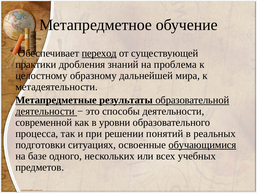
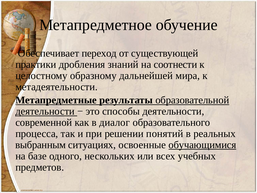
переход underline: present -> none (99, 53)
проблема: проблема -> соотнести (175, 64)
уровни: уровни -> диалог (115, 122)
подготовки: подготовки -> выбранным (41, 145)
